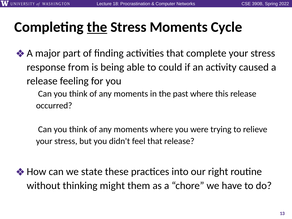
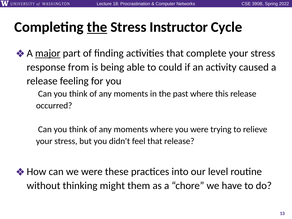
Stress Moments: Moments -> Instructor (179, 27)
major underline: none -> present (48, 53)
we state: state -> were (92, 172)
right: right -> level (218, 172)
